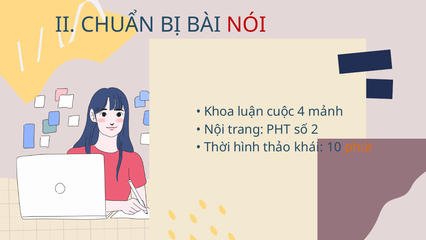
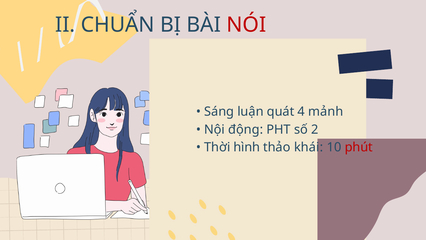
Khoa: Khoa -> Sáng (219, 111)
cuộc: cuộc -> quát (281, 111)
trang: trang -> động (246, 129)
phút colour: orange -> red (359, 147)
